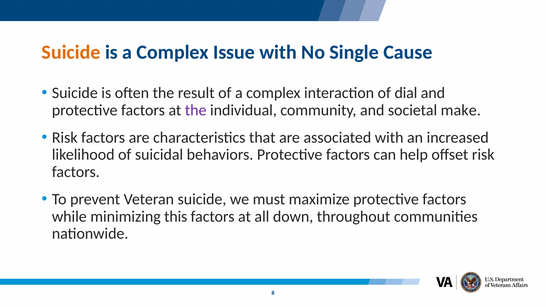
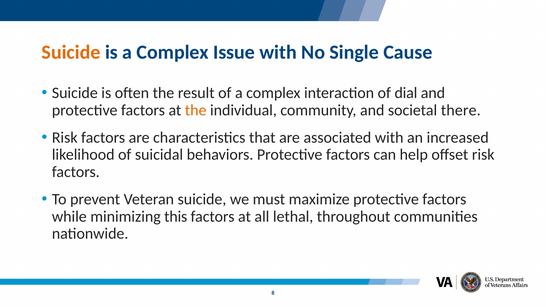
the colour: purple -> orange (196, 110)
make: make -> there (461, 110)
down: down -> lethal (293, 217)
